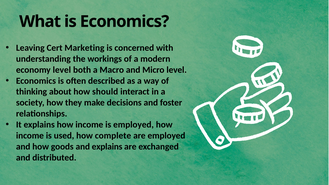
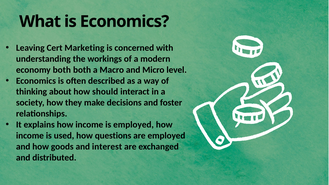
economy level: level -> both (62, 70)
complete: complete -> questions (113, 136)
and explains: explains -> interest (107, 147)
